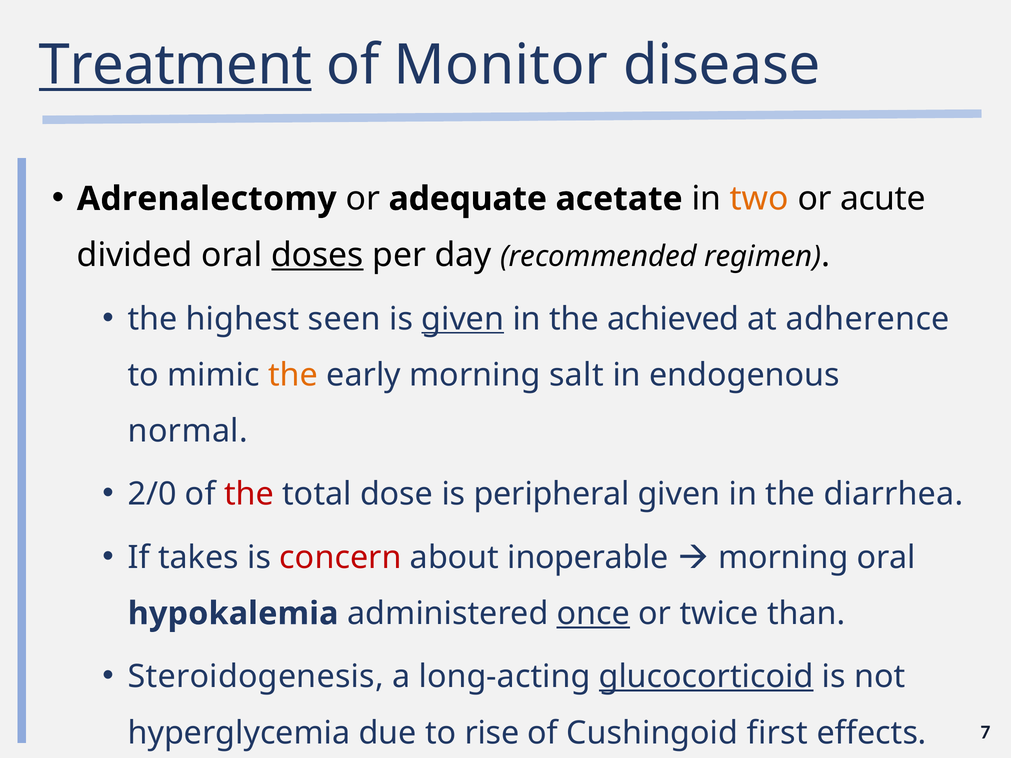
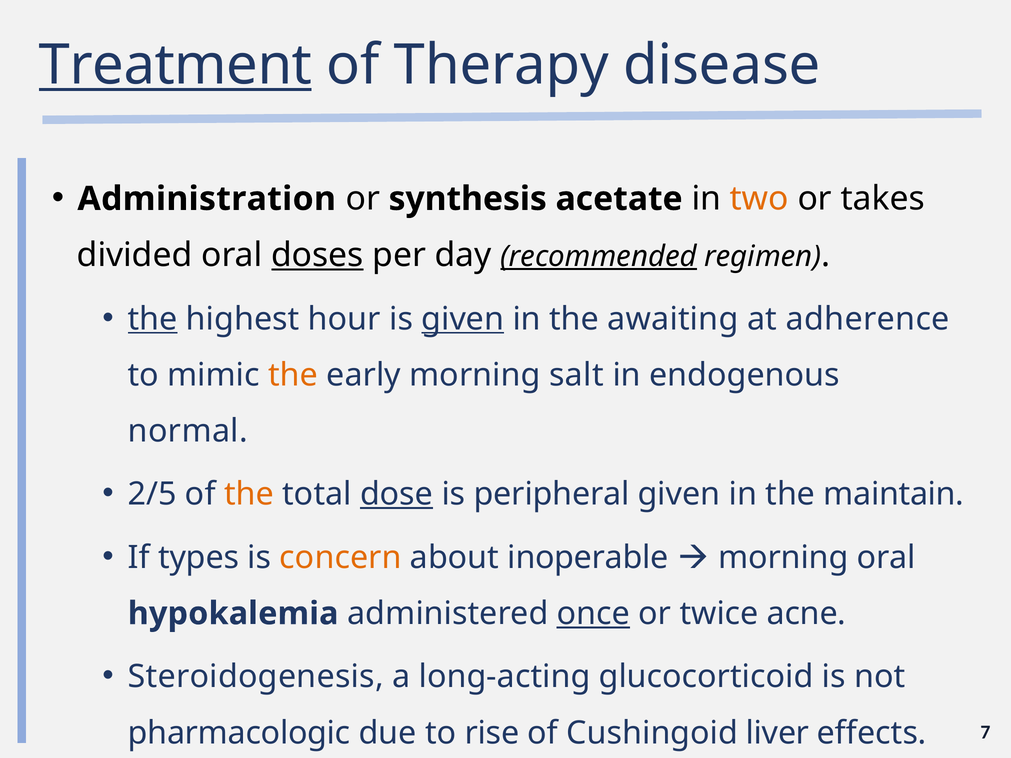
Monitor: Monitor -> Therapy (501, 65)
Adrenalectomy: Adrenalectomy -> Administration (207, 199)
adequate: adequate -> synthesis (468, 199)
acute: acute -> takes (883, 199)
recommended underline: none -> present (599, 256)
the underline: none -> present (153, 319)
seen: seen -> hour (344, 319)
achieved: achieved -> awaiting (673, 319)
2/0: 2/0 -> 2/5 (152, 494)
the colour: red -> orange (249, 494)
dose underline: none -> present (397, 494)
diarrhea: diarrhea -> maintain (894, 494)
takes: takes -> types (199, 558)
concern colour: red -> orange (341, 558)
than: than -> acne (807, 614)
glucocorticoid underline: present -> none (706, 677)
hyperglycemia: hyperglycemia -> pharmacologic (239, 733)
first: first -> liver (778, 733)
